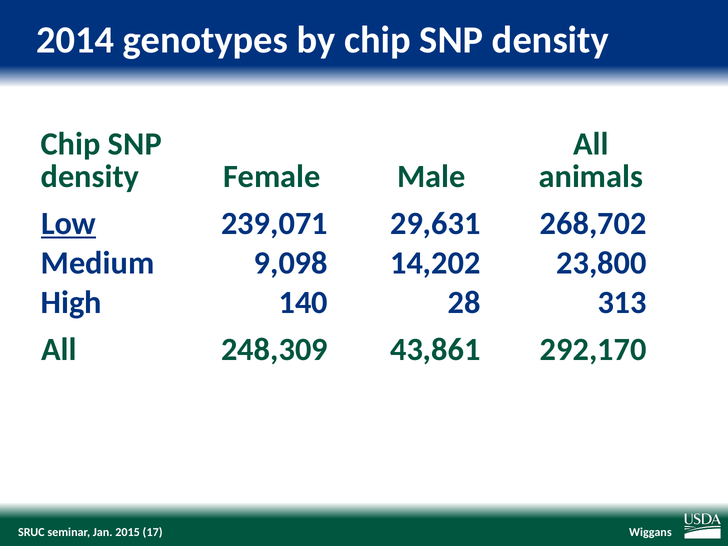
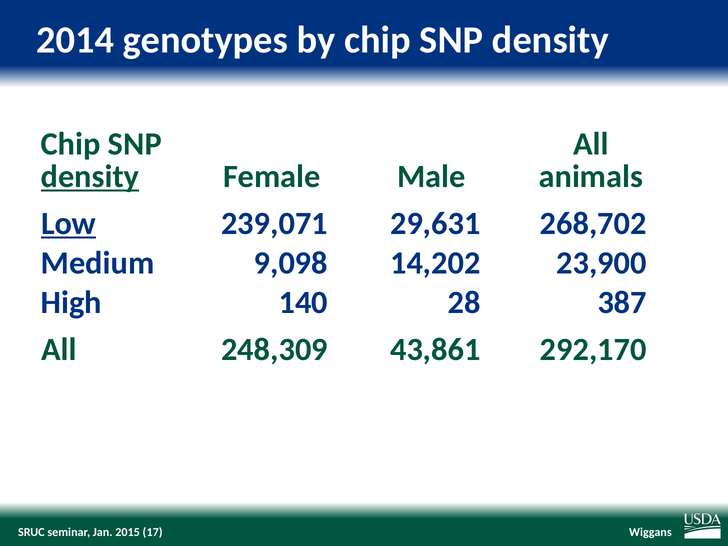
density underline: none -> present (90, 177)
23,800: 23,800 -> 23,900 (601, 263)
313: 313 -> 387 (622, 303)
